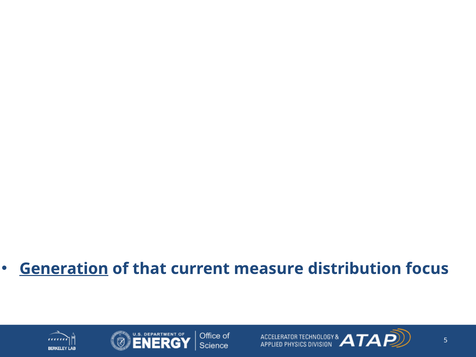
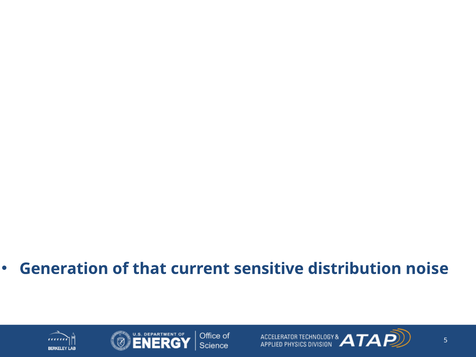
Generation underline: present -> none (64, 269)
measure: measure -> sensitive (269, 269)
focus: focus -> noise (427, 269)
